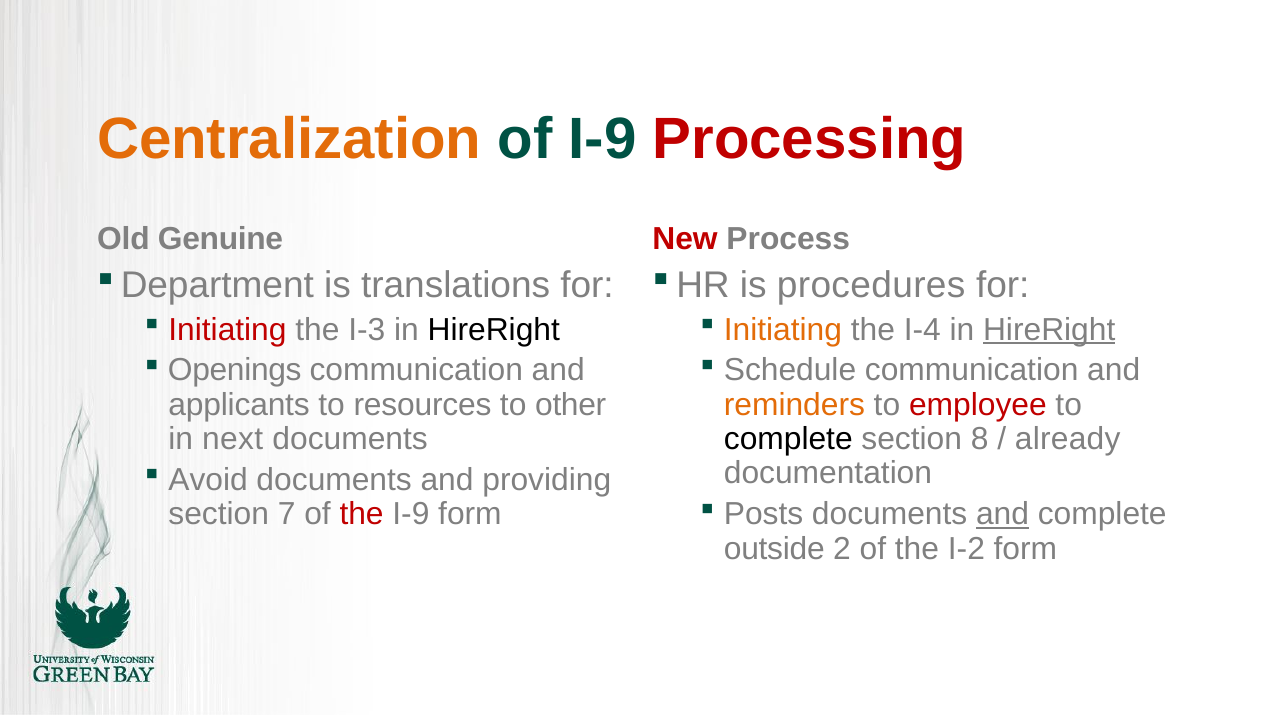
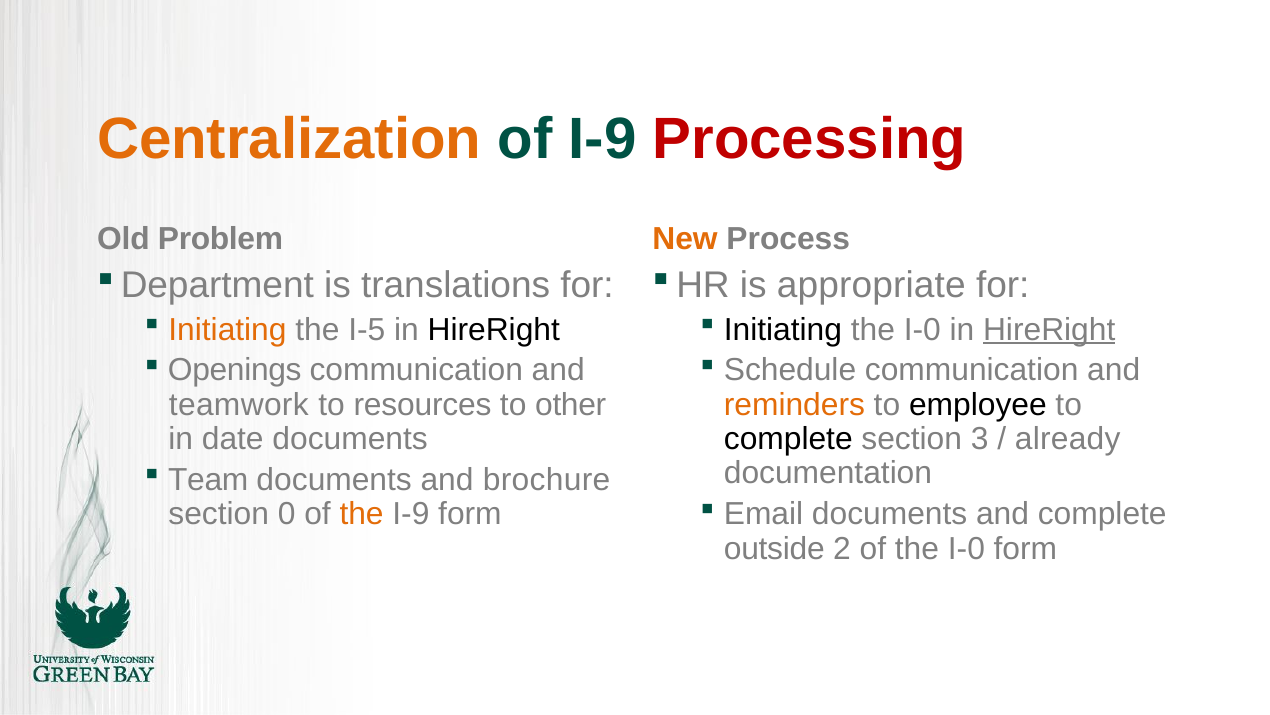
Genuine: Genuine -> Problem (221, 239)
New colour: red -> orange (685, 239)
procedures: procedures -> appropriate (871, 285)
Initiating colour: red -> orange (227, 329)
I-3: I-3 -> I-5 (367, 329)
Initiating colour: orange -> black (783, 329)
I-4: I-4 -> I-0 (922, 329)
applicants: applicants -> teamwork (239, 404)
employee colour: red -> black (978, 404)
next: next -> date (233, 439)
8: 8 -> 3 (980, 439)
Avoid: Avoid -> Team (208, 480)
providing: providing -> brochure (547, 480)
Posts: Posts -> Email (764, 514)
and underline: present -> none (1003, 514)
7: 7 -> 0 (287, 514)
the colour: red -> orange (362, 514)
of the I-2: I-2 -> I-0 (966, 548)
